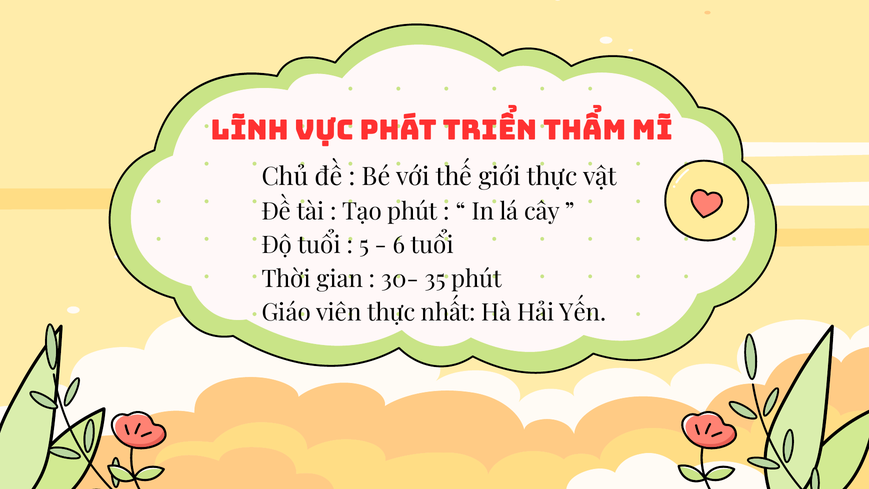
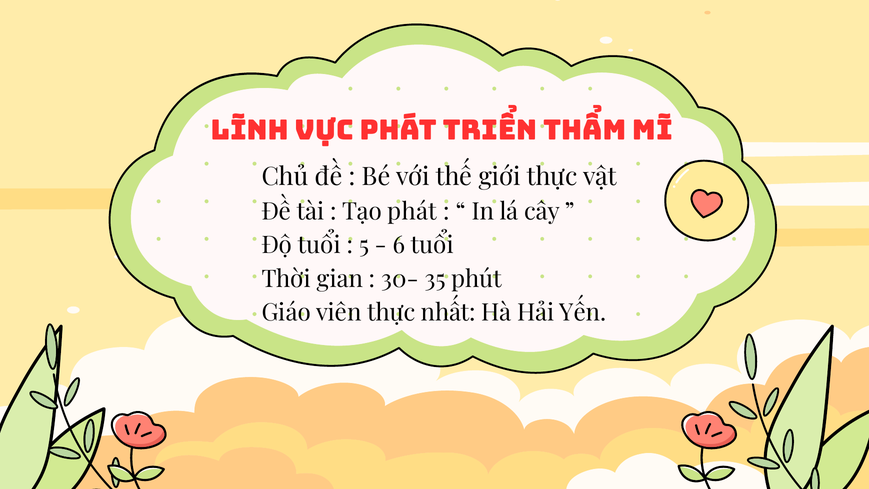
Tạo phút: phút -> phát (412, 211)
